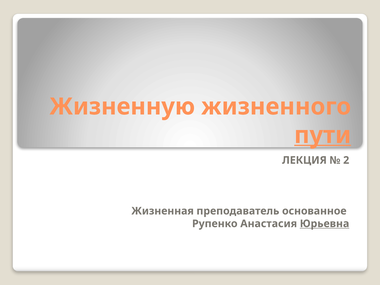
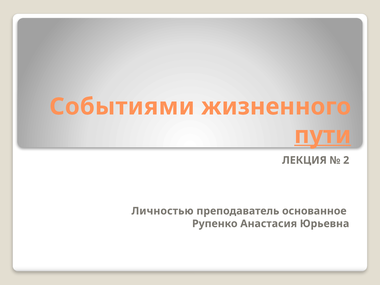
Жизненную: Жизненную -> Событиями (122, 107)
Жизненная: Жизненная -> Личностью (162, 211)
Юрьевна underline: present -> none (325, 224)
